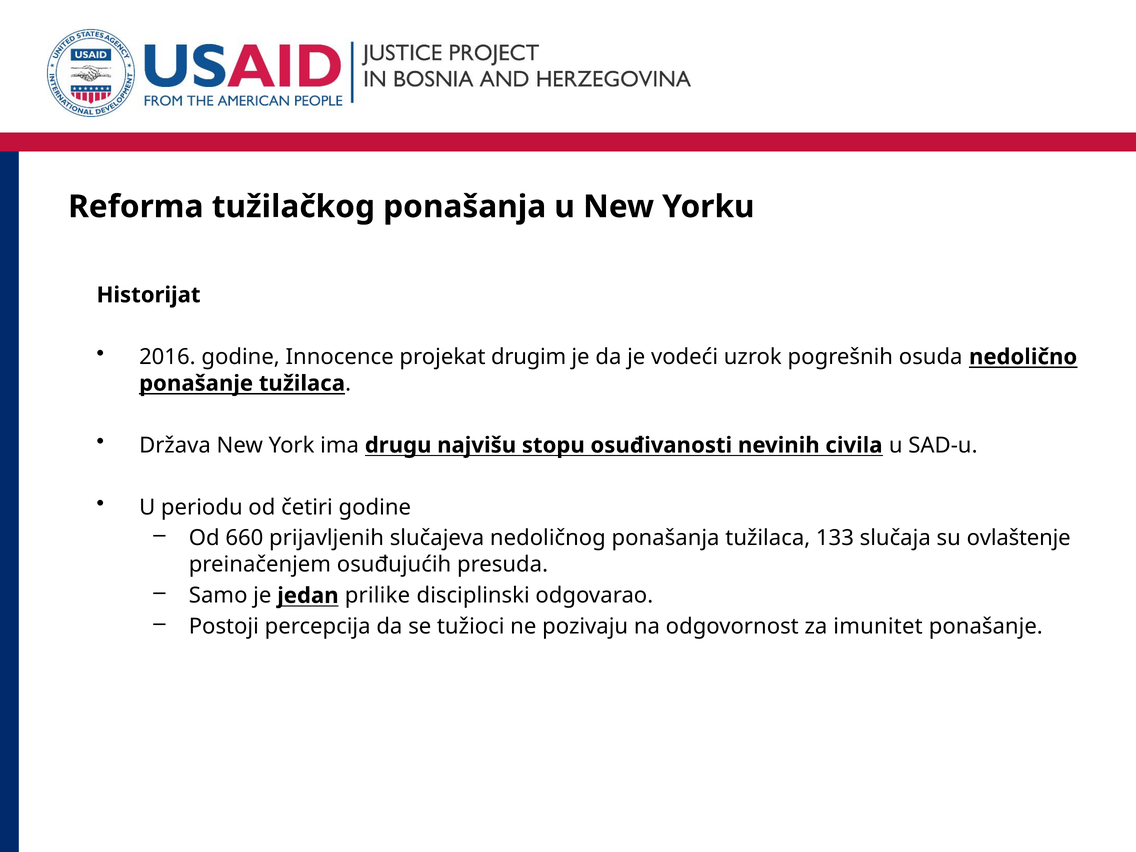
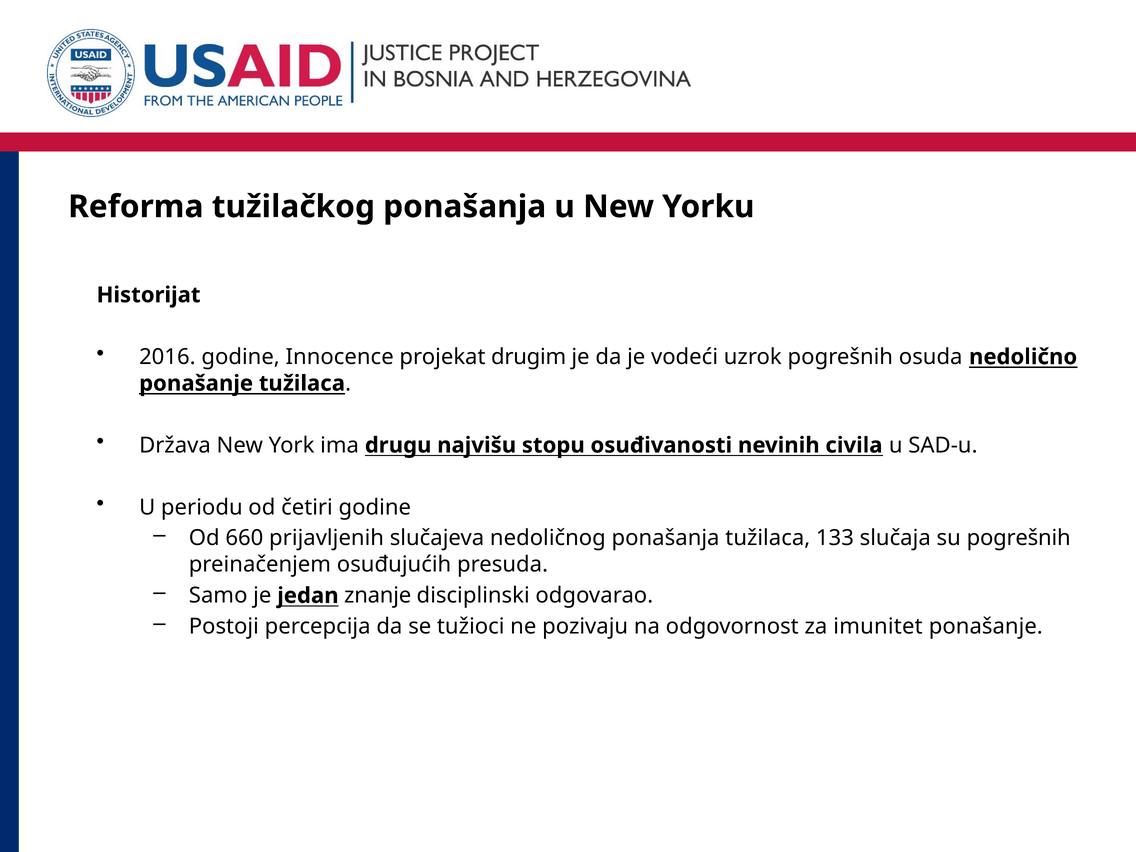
su ovlaštenje: ovlaštenje -> pogrešnih (1019, 538)
prilike: prilike -> znanje (378, 596)
